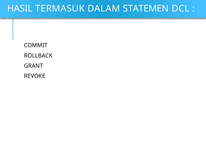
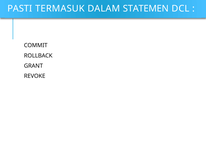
HASIL: HASIL -> PASTI (20, 9)
